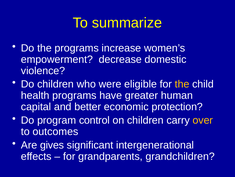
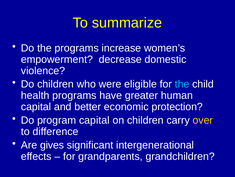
the colour: yellow -> light blue (182, 84)
program control: control -> capital (94, 120)
outcomes: outcomes -> difference (55, 131)
